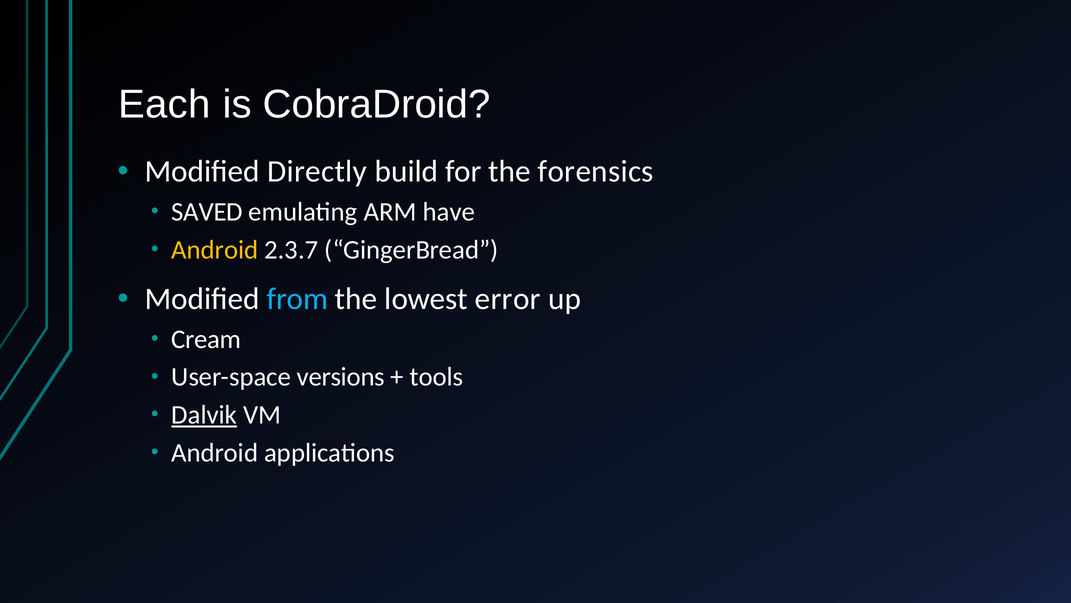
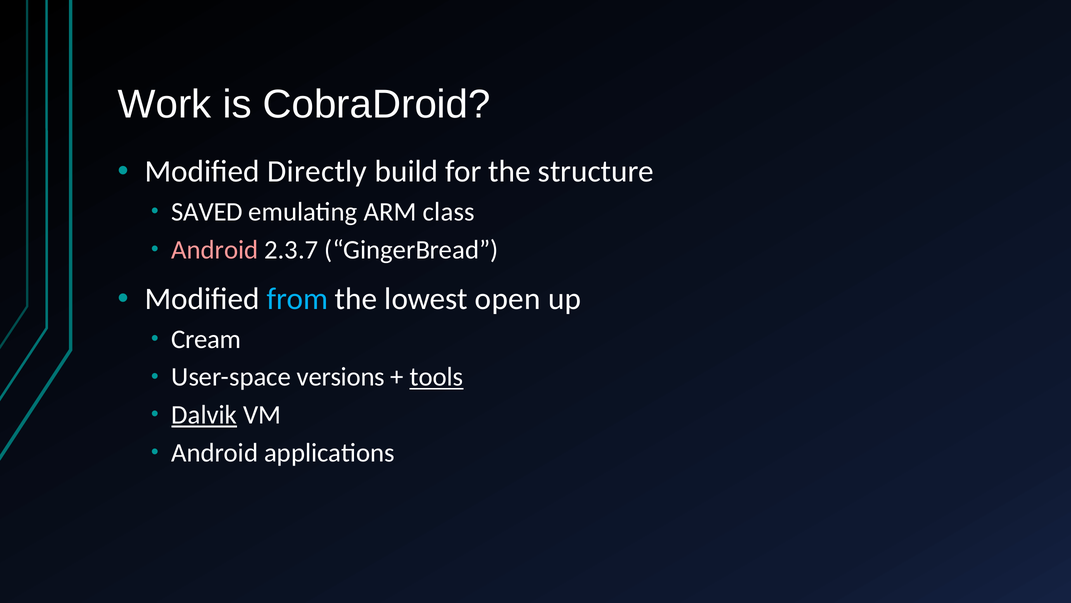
Each: Each -> Work (165, 104)
forensics: forensics -> structure (596, 172)
have: have -> class (449, 212)
Android colour: yellow -> pink (215, 250)
error: error -> open (508, 299)
tools underline: none -> present (437, 377)
